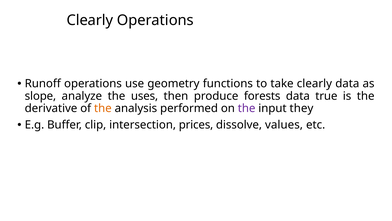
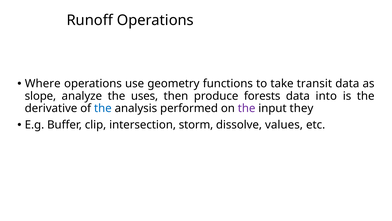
Clearly: Clearly -> Runoff (90, 20)
Runoff: Runoff -> Where (43, 84)
take clearly: clearly -> transit (314, 84)
true: true -> into (326, 96)
the colour: orange -> blue (103, 108)
prices: prices -> storm (196, 125)
